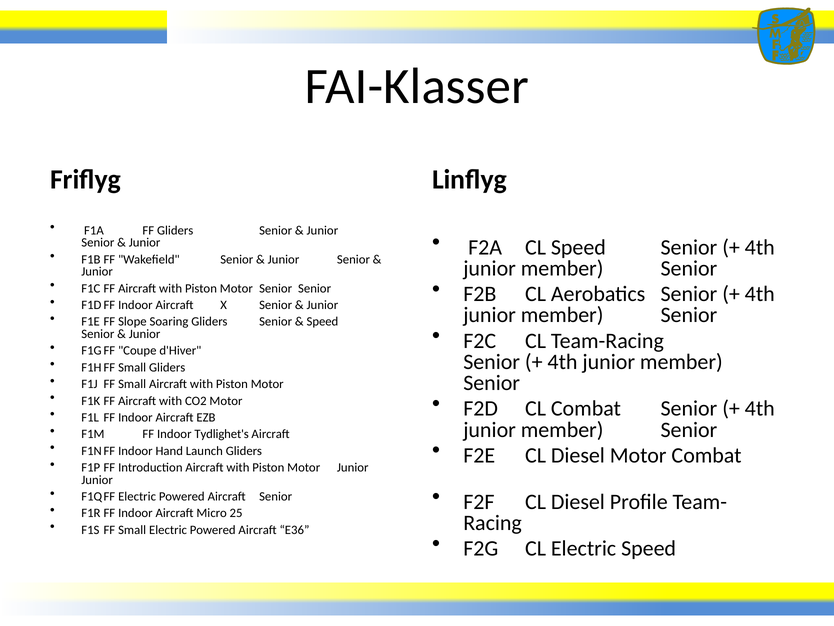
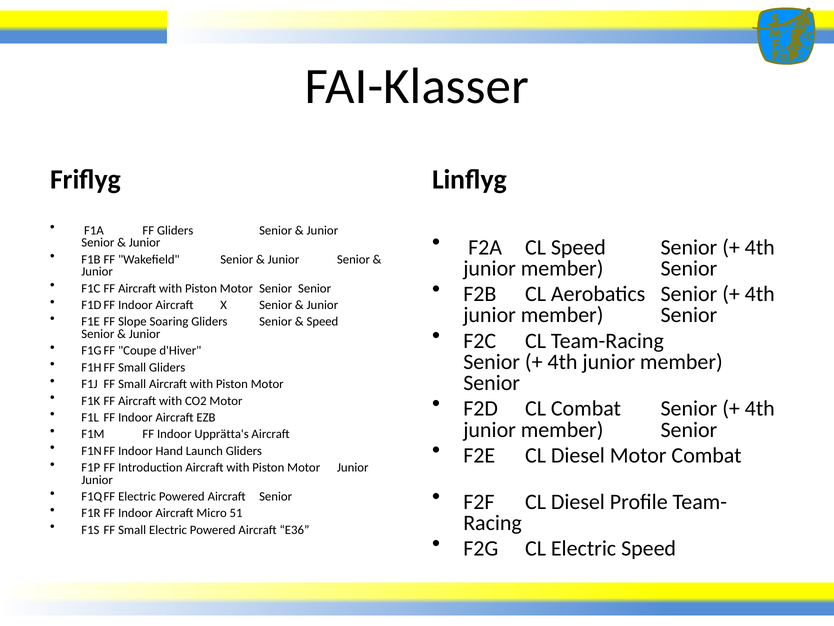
Tydlighet's: Tydlighet's -> Upprätta's (222, 434)
25: 25 -> 51 (236, 513)
